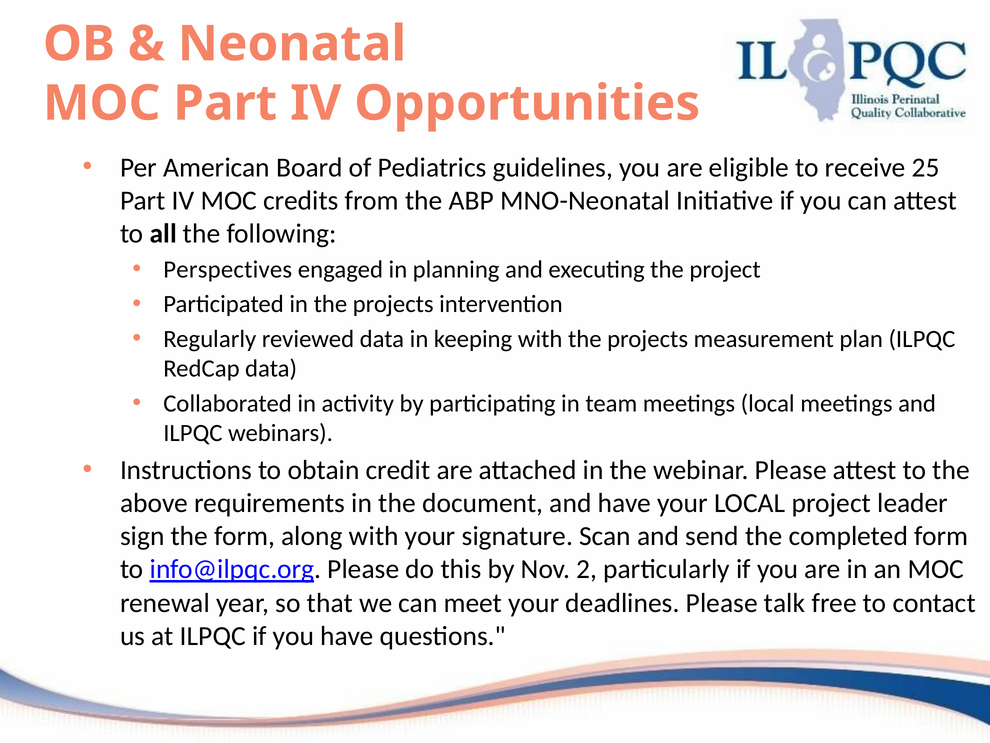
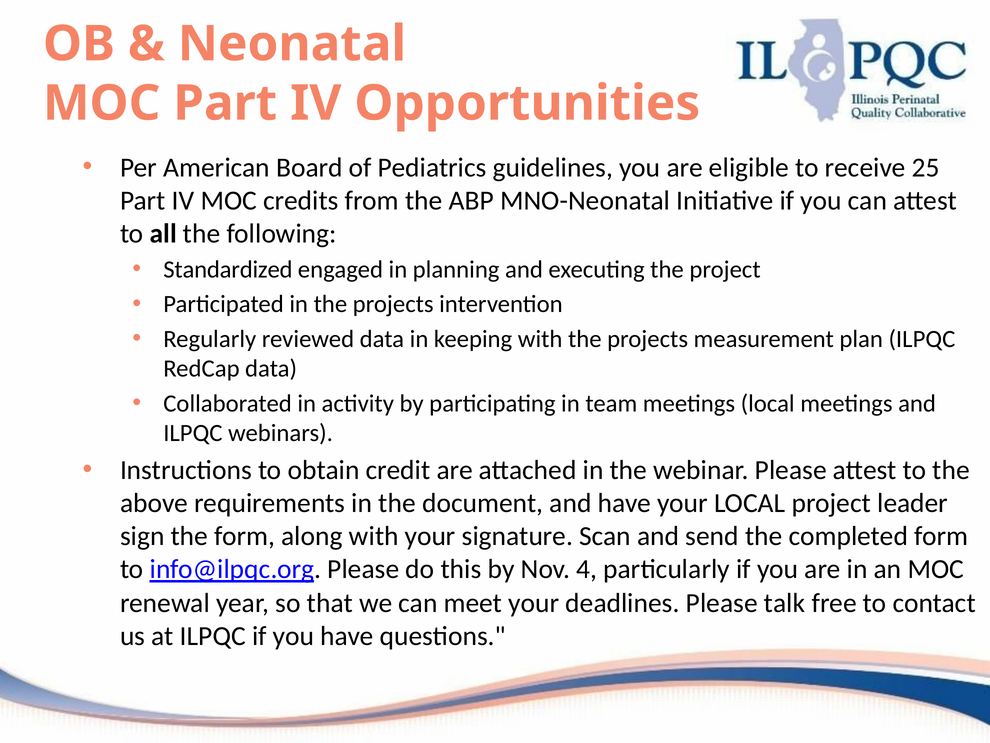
Perspectives: Perspectives -> Standardized (228, 269)
2: 2 -> 4 (587, 569)
